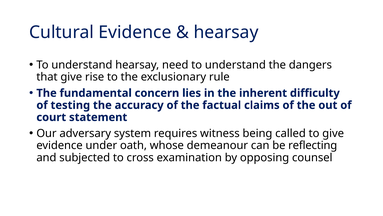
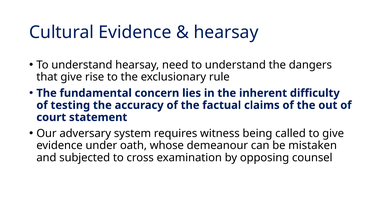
reflecting: reflecting -> mistaken (313, 145)
